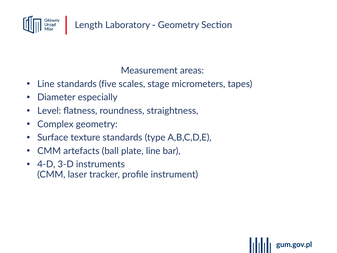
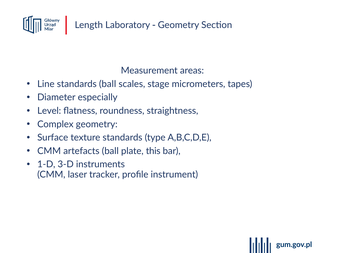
standards five: five -> ball (108, 84)
plate line: line -> this (153, 151)
4-D: 4-D -> 1-D (46, 164)
